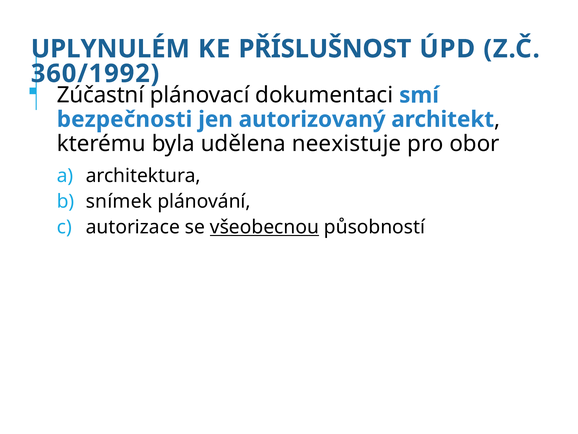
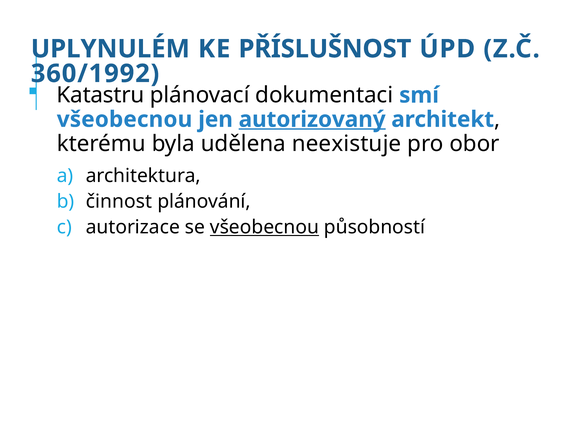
Zúčastní: Zúčastní -> Katastru (100, 95)
bezpečnosti: bezpečnosti -> všeobecnou (125, 119)
autorizovaný underline: none -> present (312, 119)
snímek: snímek -> činnost (119, 201)
